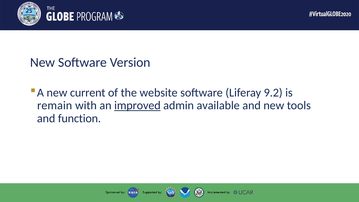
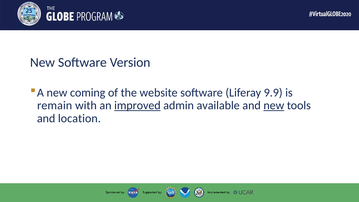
current: current -> coming (88, 93)
9.2: 9.2 -> 9.9 (273, 93)
new underline: none -> present (274, 106)
function: function -> location (79, 118)
